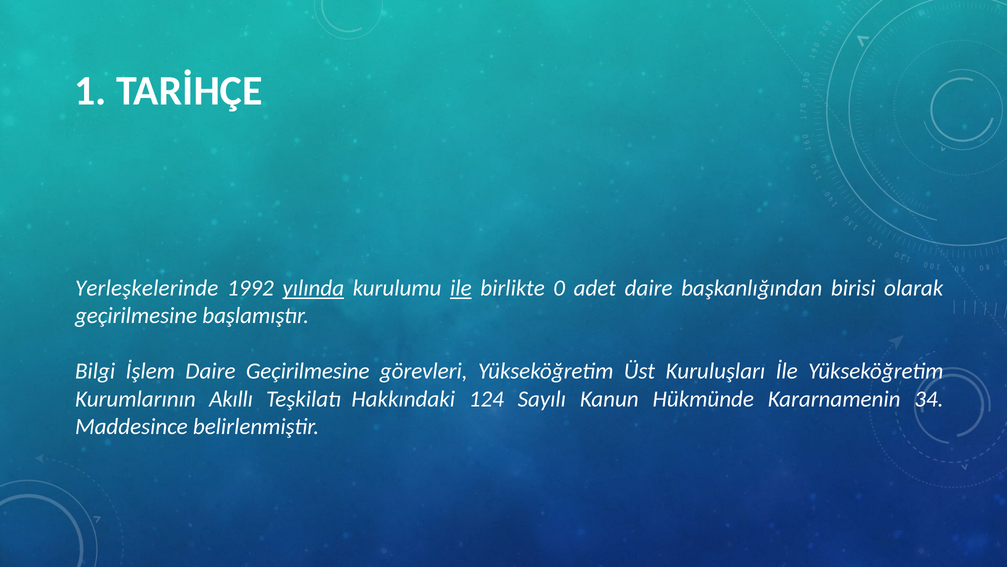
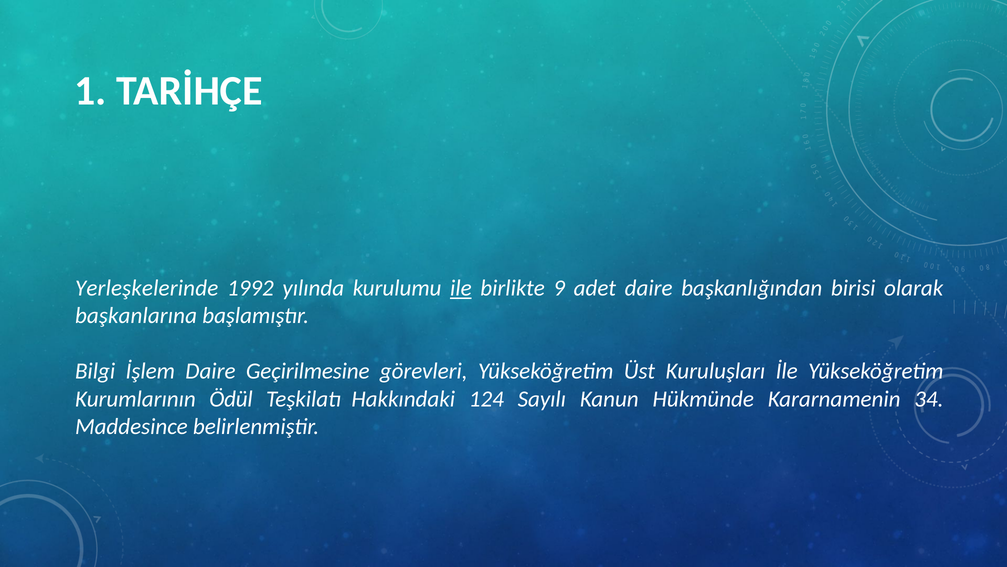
yılında underline: present -> none (313, 288)
0: 0 -> 9 (559, 288)
geçirilmesine: geçirilmesine -> başkanlarına (136, 315)
Akıllı: Akıllı -> Ödül (231, 399)
